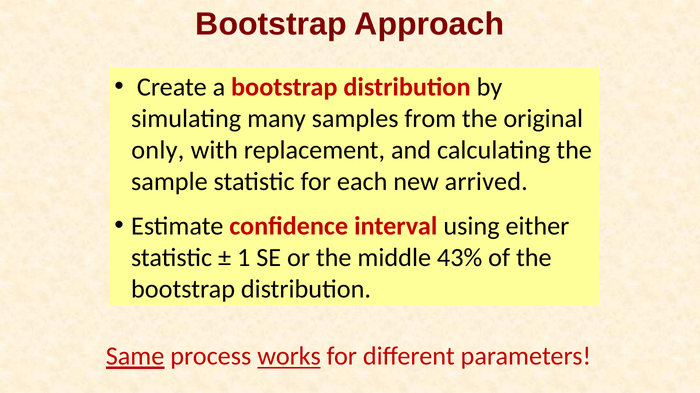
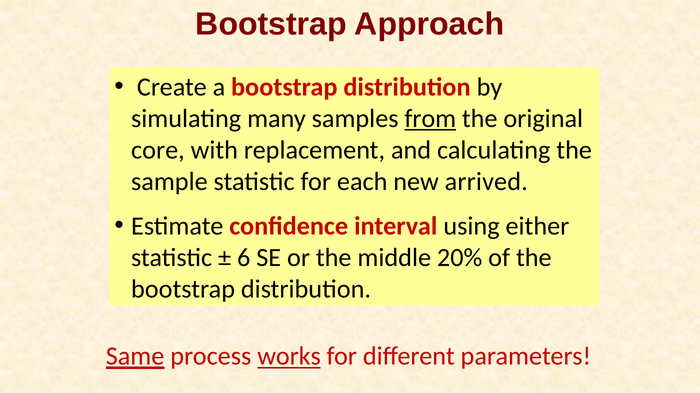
from underline: none -> present (430, 119)
only: only -> core (158, 150)
1: 1 -> 6 (244, 258)
43%: 43% -> 20% (460, 258)
